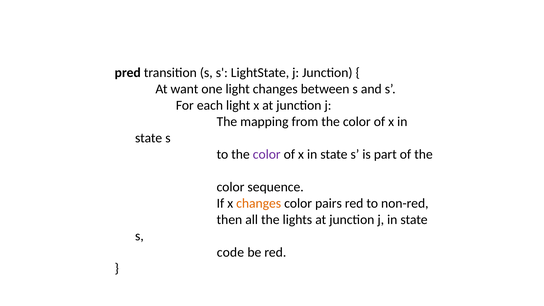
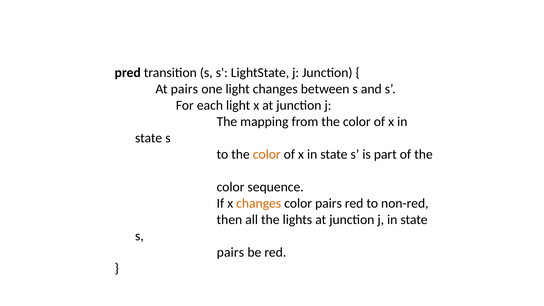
At want: want -> pairs (184, 89)
color colour: purple -> orange (267, 154)
code: code -> pairs (230, 252)
